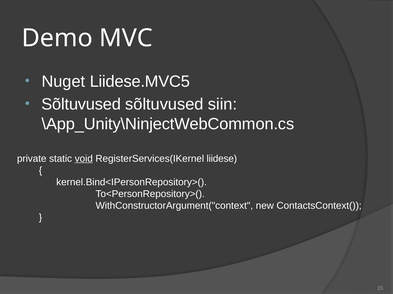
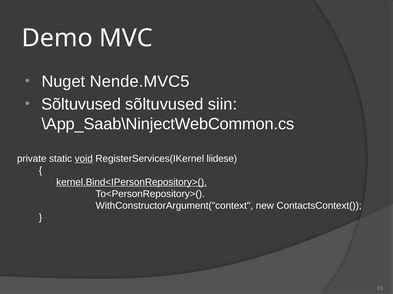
Liidese.MVC5: Liidese.MVC5 -> Nende.MVC5 (140, 82)
\App_Unity\NinjectWebCommon.cs: \App_Unity\NinjectWebCommon.cs -> \App_Saab\NinjectWebCommon.cs (168, 124)
kernel.Bind<IPersonRepository>( underline: none -> present (132, 183)
